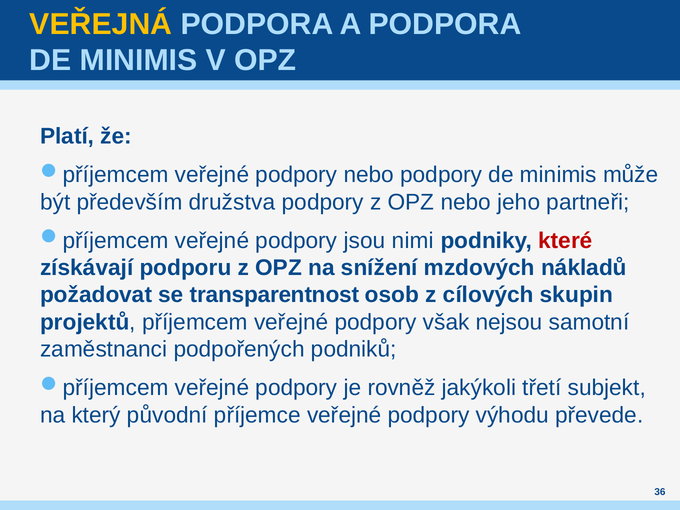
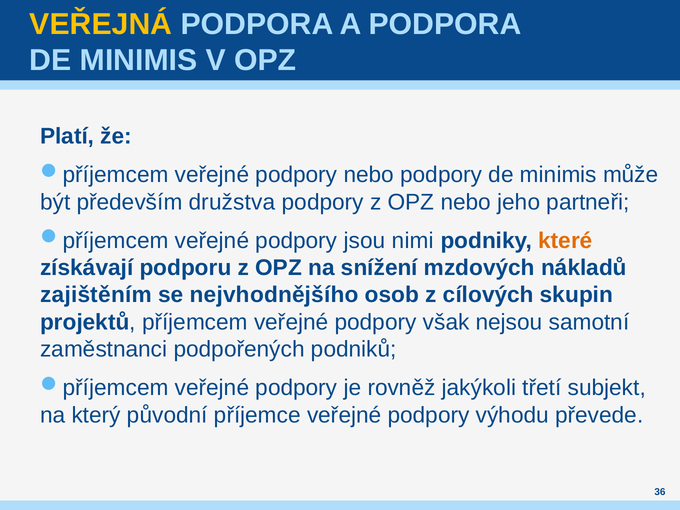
které colour: red -> orange (565, 241)
požadovat: požadovat -> zajištěním (96, 295)
transparentnost: transparentnost -> nejvhodnějšího (274, 295)
